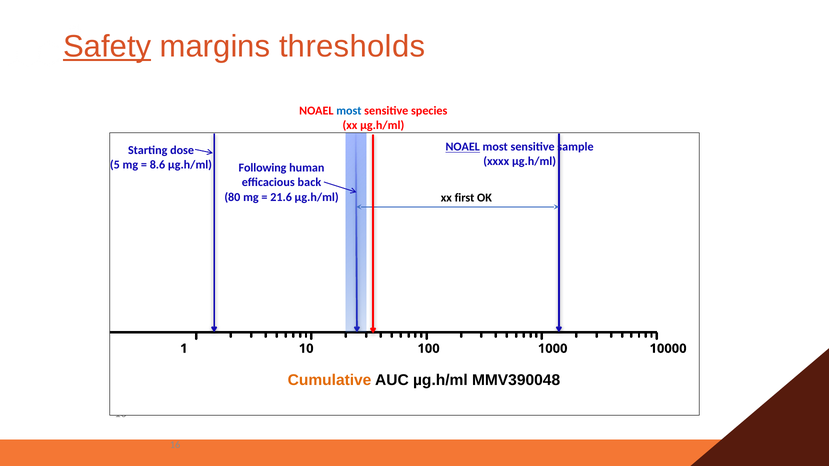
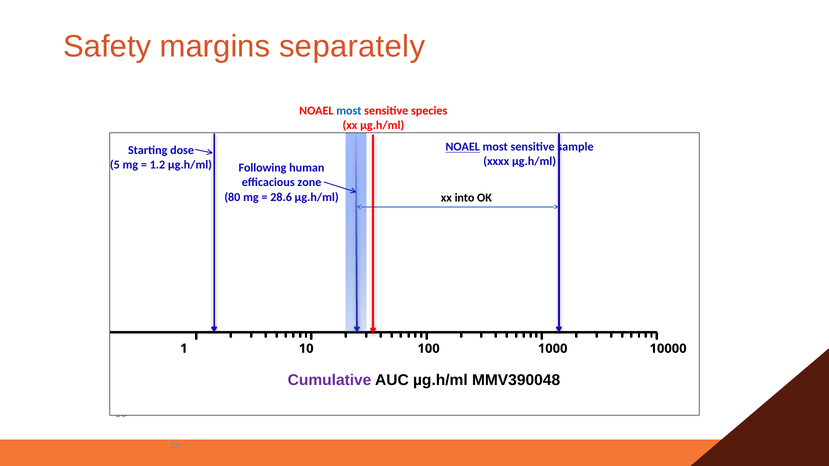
Safety underline: present -> none (107, 47)
thresholds: thresholds -> separately (352, 47)
8.6: 8.6 -> 1.2 (157, 165)
back: back -> zone (309, 183)
21.6: 21.6 -> 28.6 (281, 197)
first: first -> into (465, 198)
Cumulative colour: orange -> purple (330, 381)
